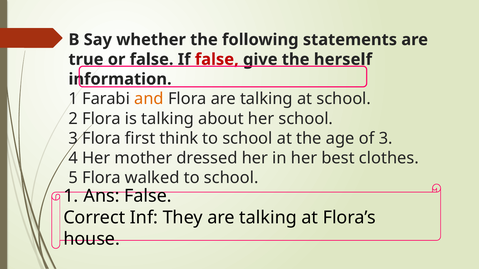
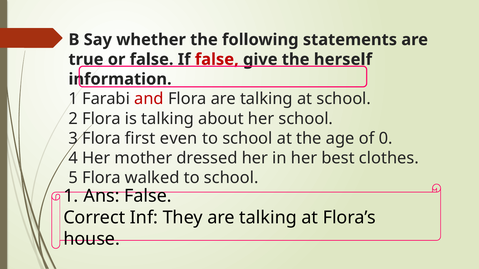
and colour: orange -> red (149, 99)
think: think -> even (179, 139)
of 3: 3 -> 0 (386, 139)
